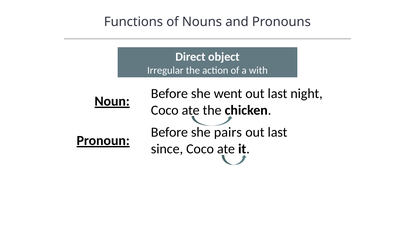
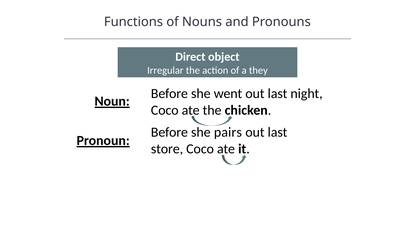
with: with -> they (258, 70)
since: since -> store (167, 149)
